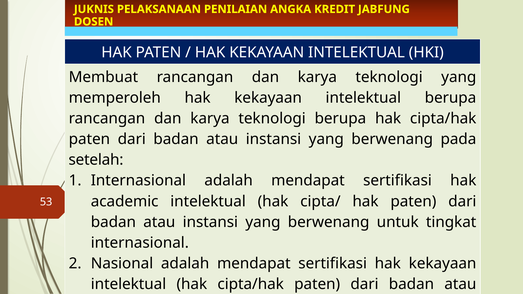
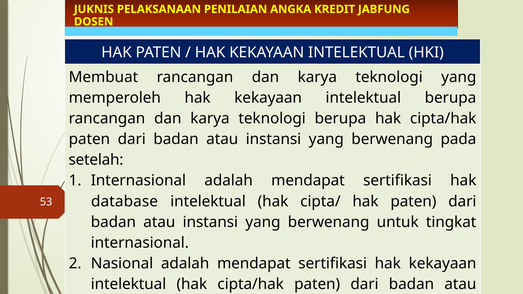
academic: academic -> database (125, 201)
